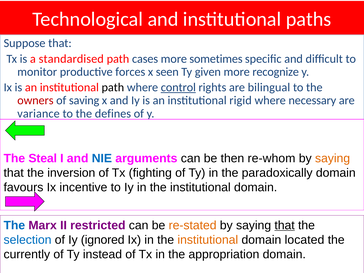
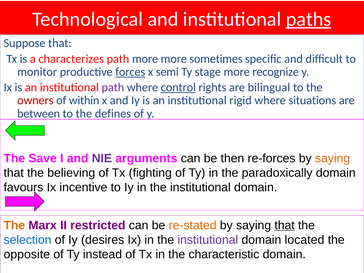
paths underline: none -> present (309, 19)
standardised: standardised -> characterizes (71, 59)
path cases: cases -> more (145, 59)
forces underline: none -> present (130, 72)
seen: seen -> semi (167, 72)
given: given -> stage (208, 72)
path colour: black -> purple (113, 87)
saving: saving -> within (84, 100)
necessary: necessary -> situations (312, 100)
variance: variance -> between (39, 114)
Steal: Steal -> Save (43, 158)
NIE colour: blue -> purple (102, 158)
re-whom: re-whom -> re-forces (272, 158)
inversion: inversion -> believing (71, 173)
The colour: blue -> orange (14, 225)
ignored: ignored -> desires (103, 240)
institutional colour: orange -> purple (208, 240)
currently: currently -> opposite (27, 254)
appropriation: appropriation -> characteristic (224, 254)
